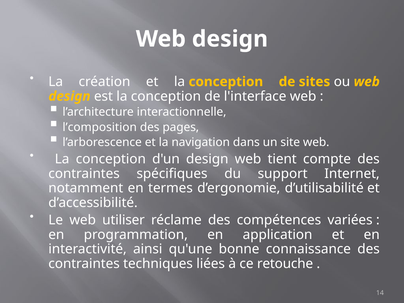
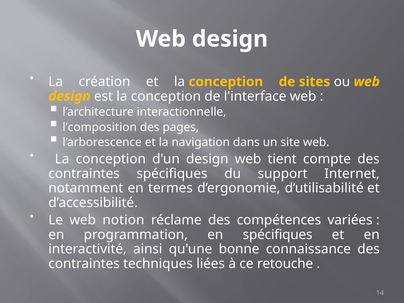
utiliser: utiliser -> notion (123, 220)
en application: application -> spécifiques (278, 235)
